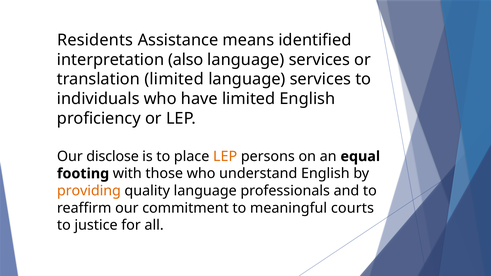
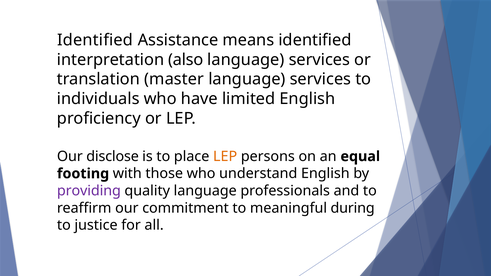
Residents: Residents -> Identified (95, 40)
translation limited: limited -> master (174, 79)
providing colour: orange -> purple (89, 191)
courts: courts -> during (353, 208)
